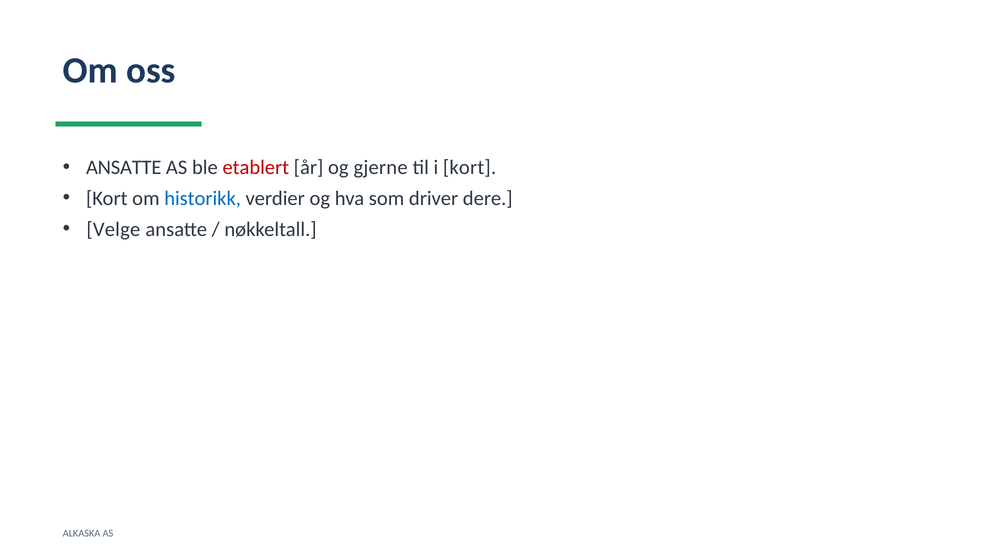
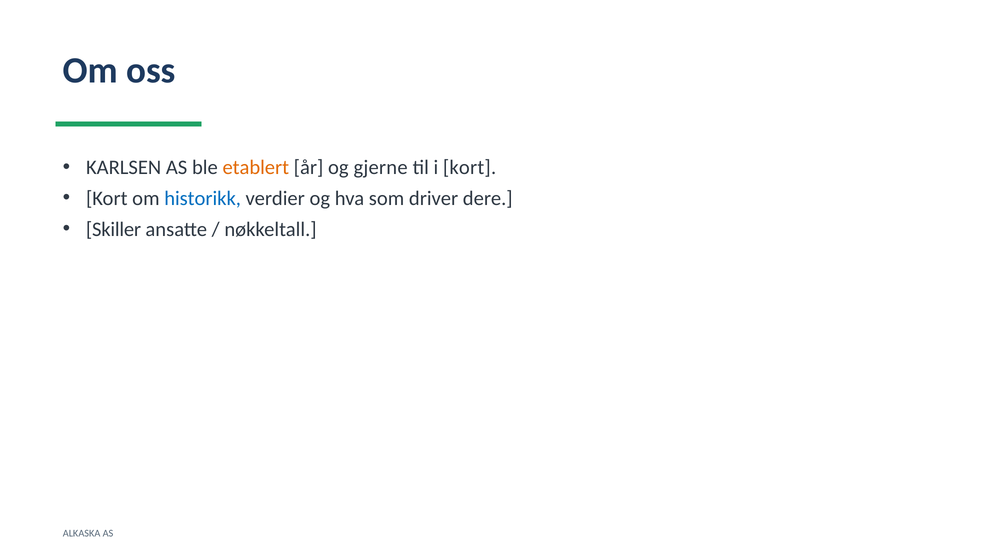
ANSATTE: ANSATTE -> KARLSEN (124, 167)
etablert colour: red -> orange (256, 167)
Velge: Velge -> Skiller (114, 229)
